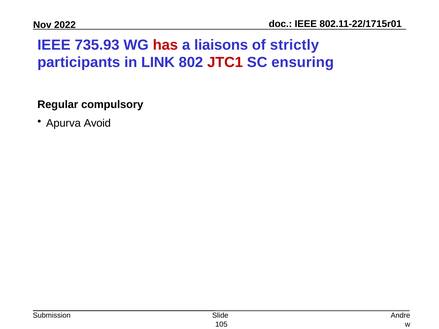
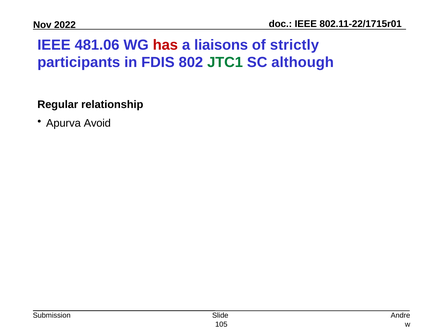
735.93: 735.93 -> 481.06 (97, 45)
LINK: LINK -> FDIS (158, 63)
JTC1 colour: red -> green (225, 63)
ensuring: ensuring -> although (303, 63)
compulsory: compulsory -> relationship (112, 105)
